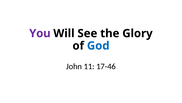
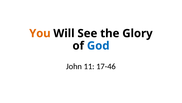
You colour: purple -> orange (40, 33)
